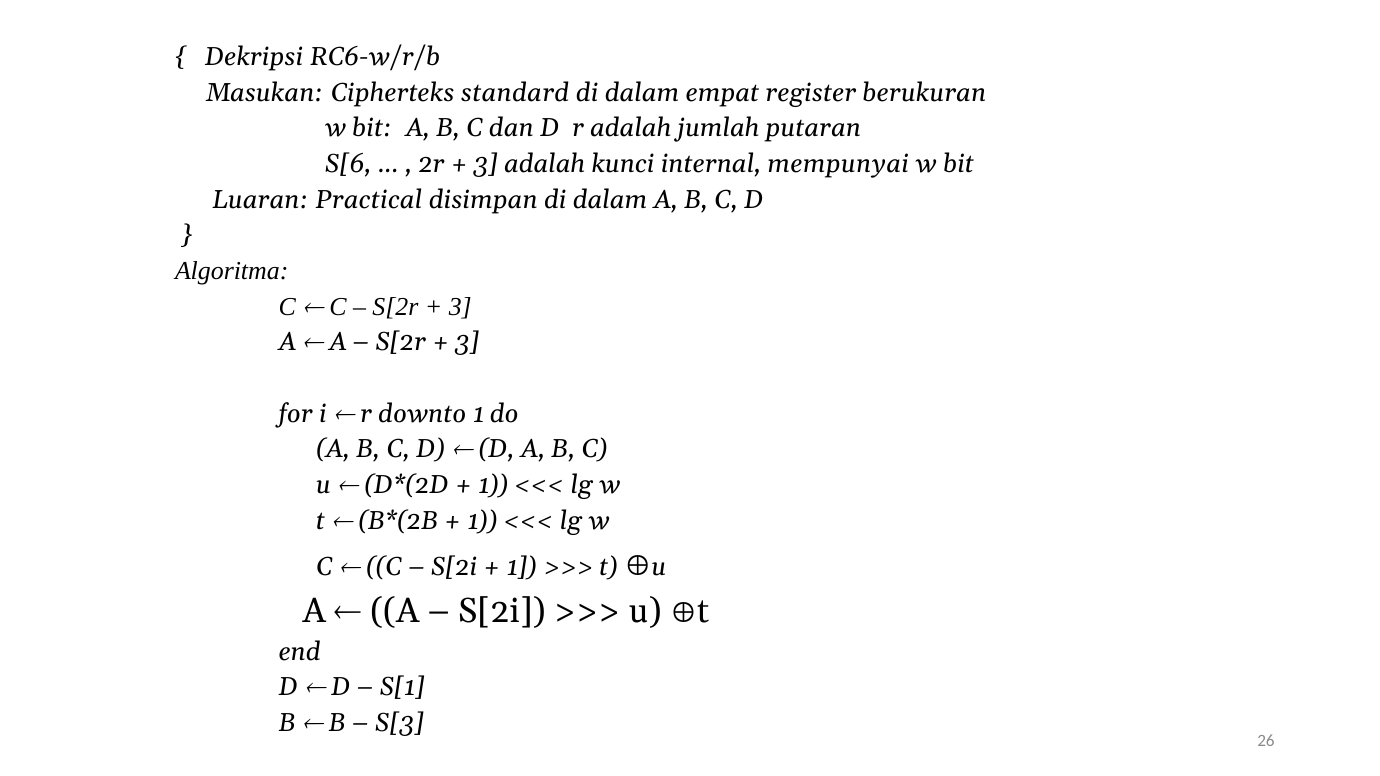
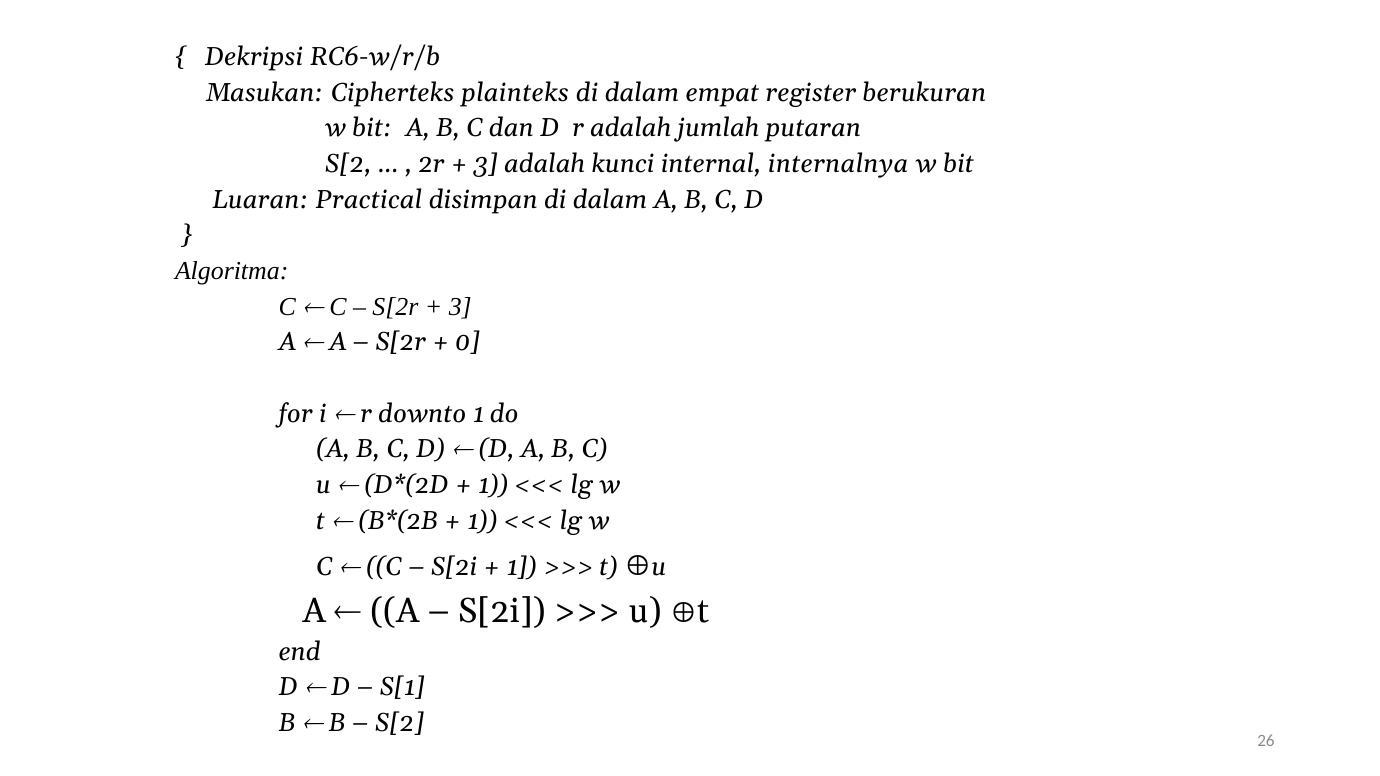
standard: standard -> plainteks (515, 93)
S[6: S[6 -> S[2 (348, 164)
mempunyai: mempunyai -> internalnya (838, 164)
3: 3 -> 0 (467, 342)
S[3: S[3 -> S[2 (399, 723)
